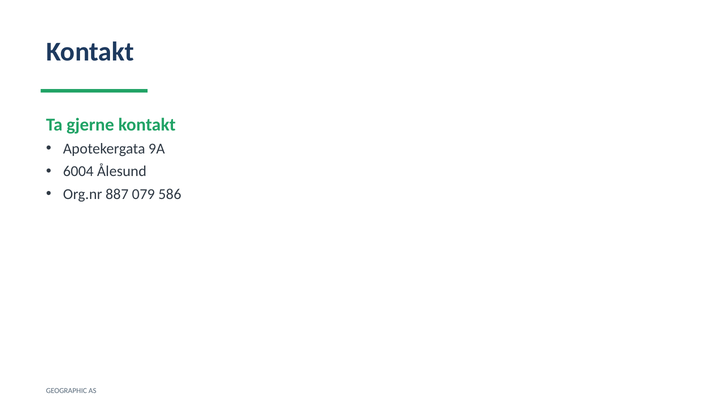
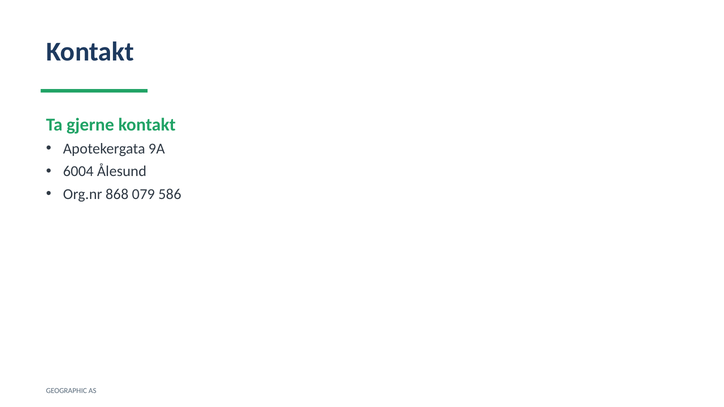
887: 887 -> 868 (117, 194)
